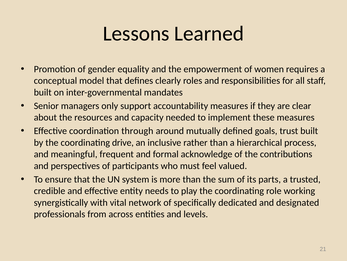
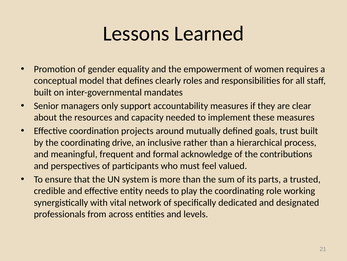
through: through -> projects (137, 131)
